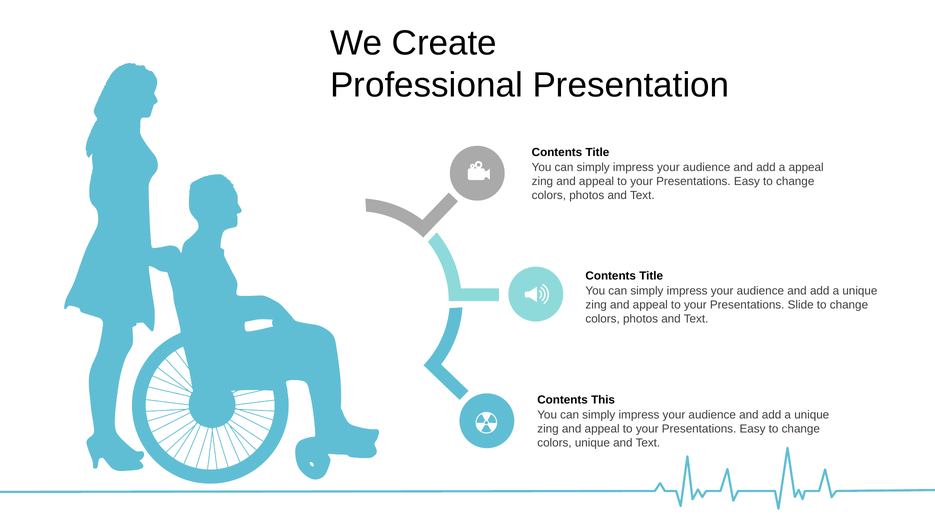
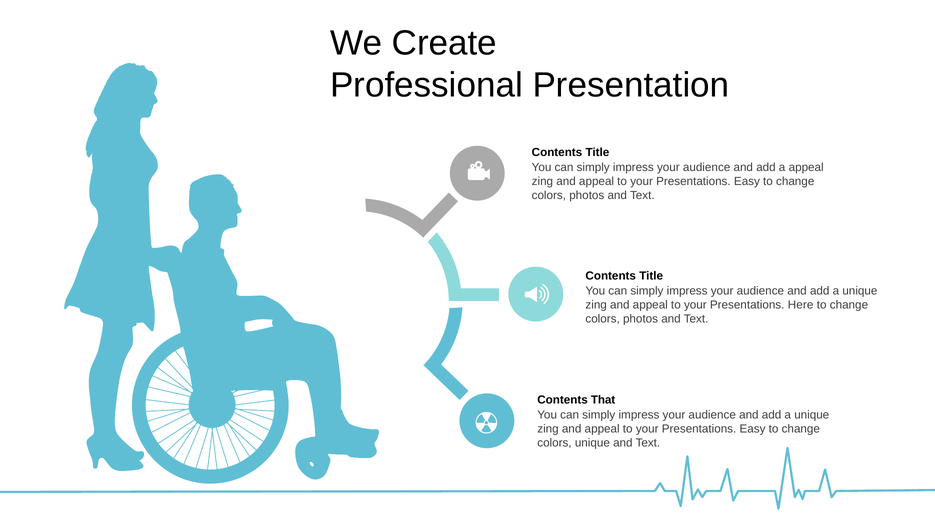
Slide: Slide -> Here (801, 305)
This: This -> That (603, 400)
